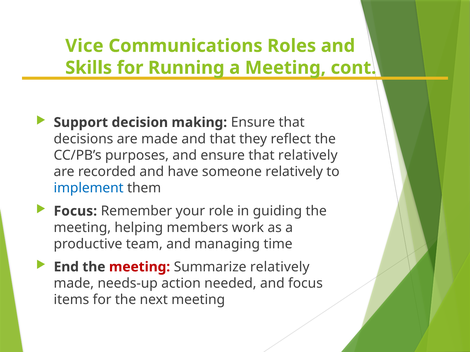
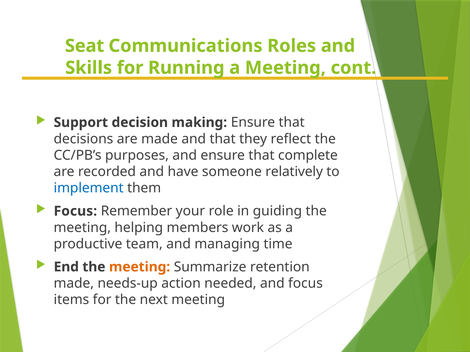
Vice: Vice -> Seat (85, 46)
that relatively: relatively -> complete (308, 155)
meeting colour: red -> orange (140, 267)
Summarize relatively: relatively -> retention (280, 267)
